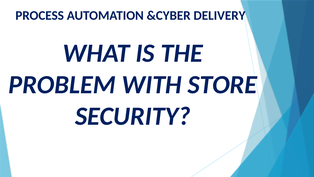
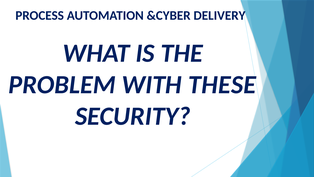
STORE: STORE -> THESE (222, 85)
